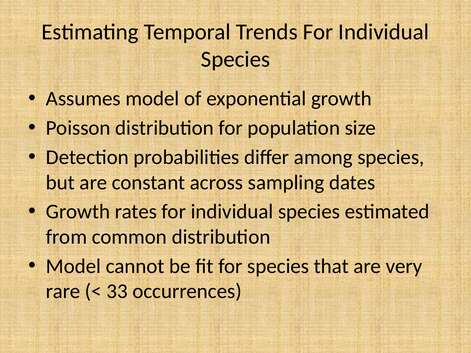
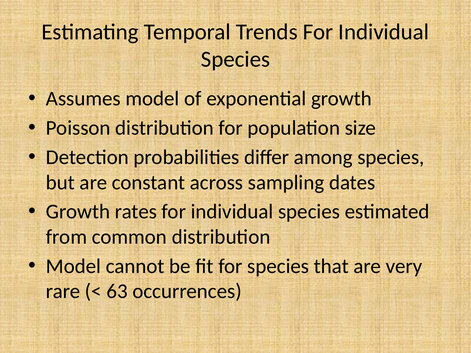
33: 33 -> 63 (117, 291)
